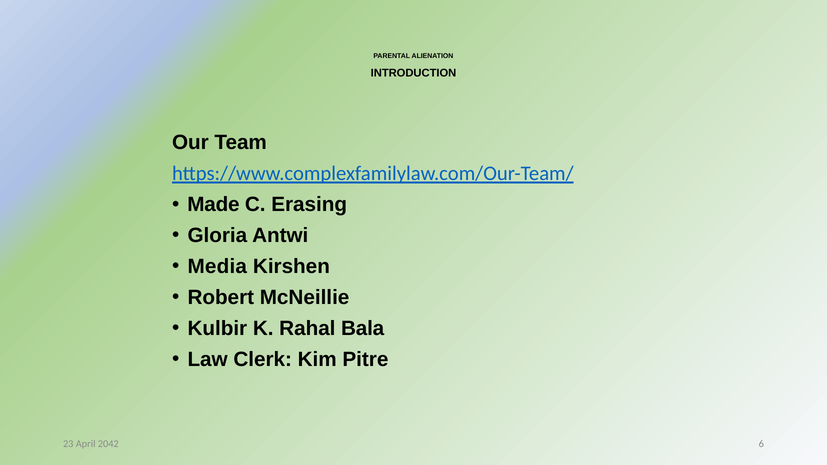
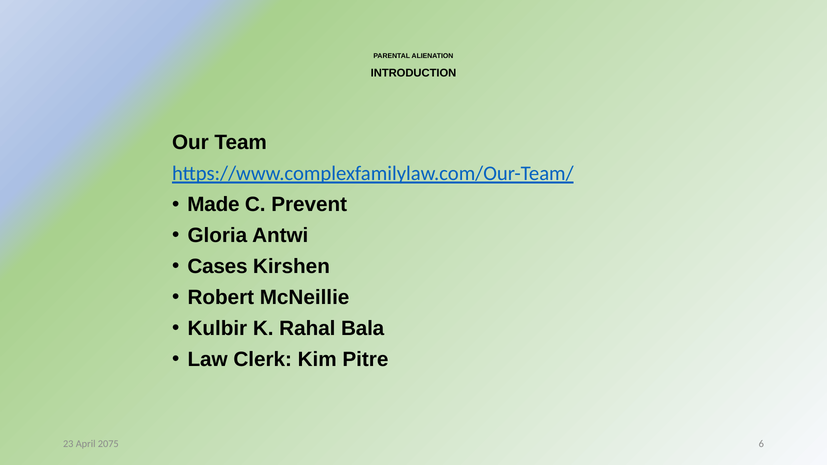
Erasing: Erasing -> Prevent (309, 205)
Media: Media -> Cases (217, 267)
2042: 2042 -> 2075 (108, 444)
